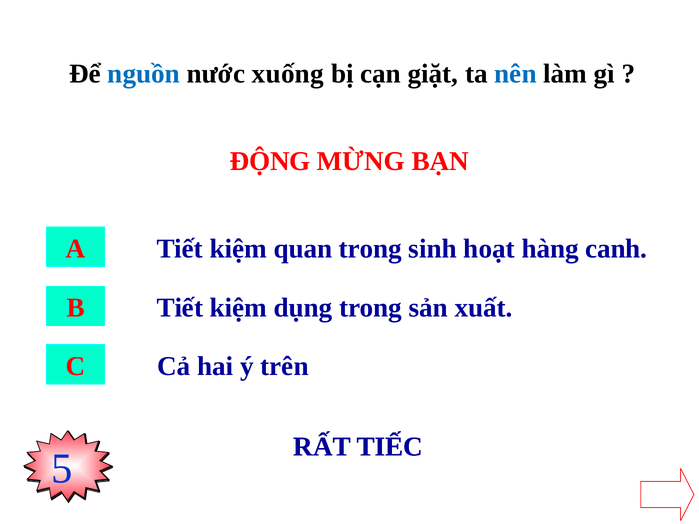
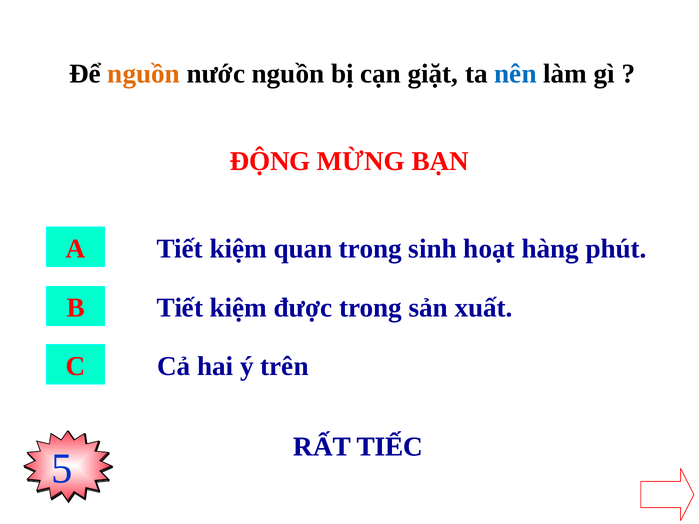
nguồn colour: blue -> orange (144, 74)
nước xuống: xuống -> nguồn (288, 74)
canh: canh -> phút (616, 249)
dụng: dụng -> được (303, 308)
